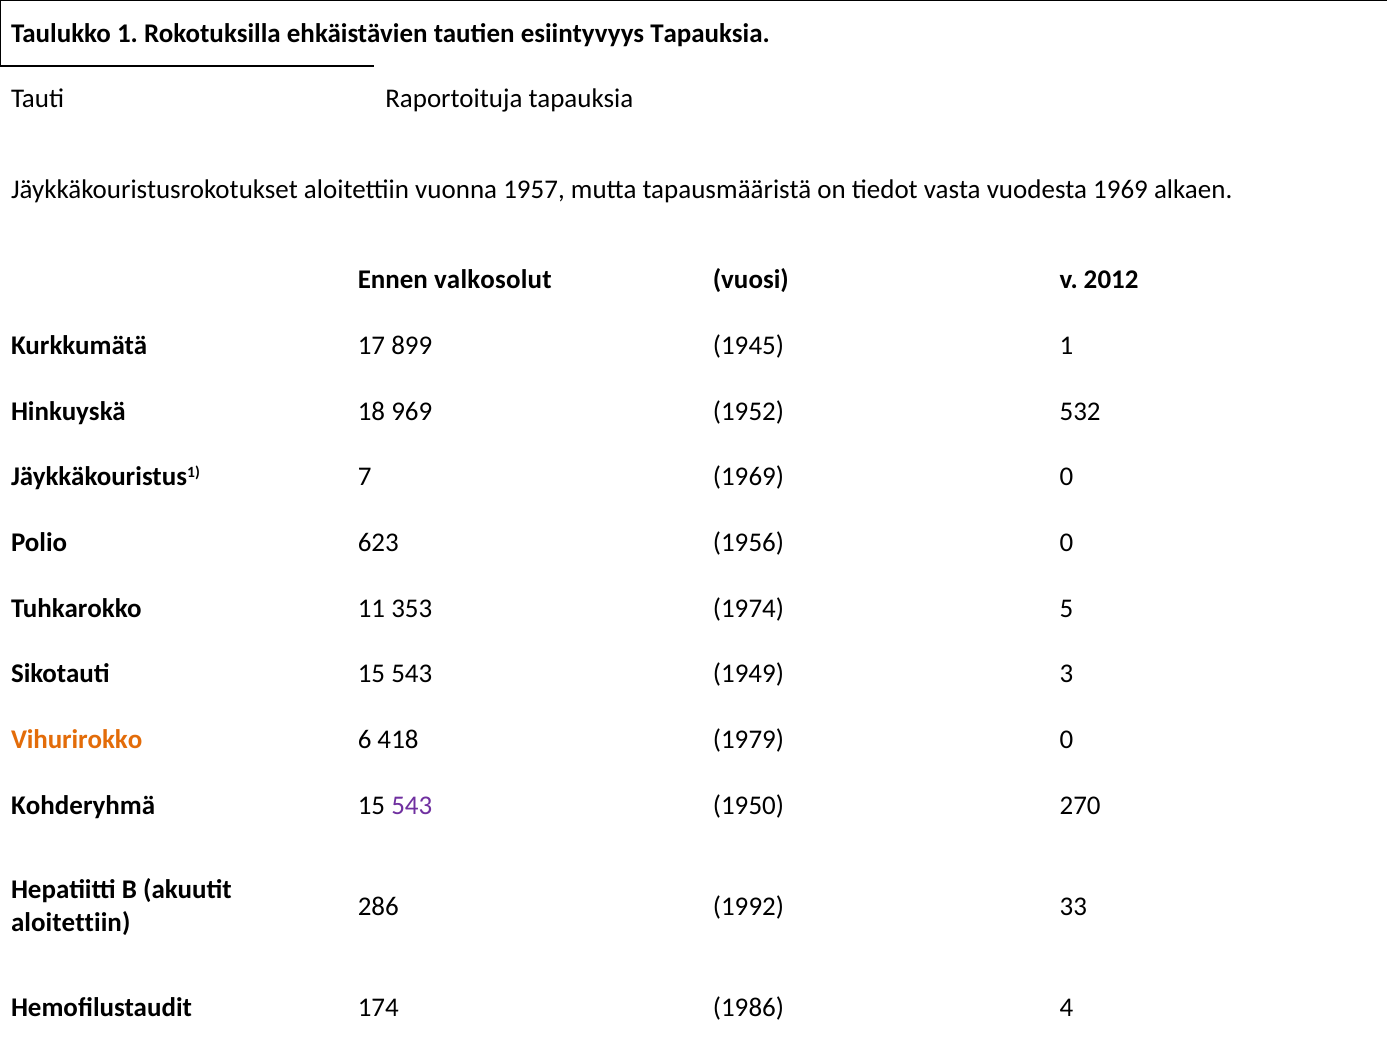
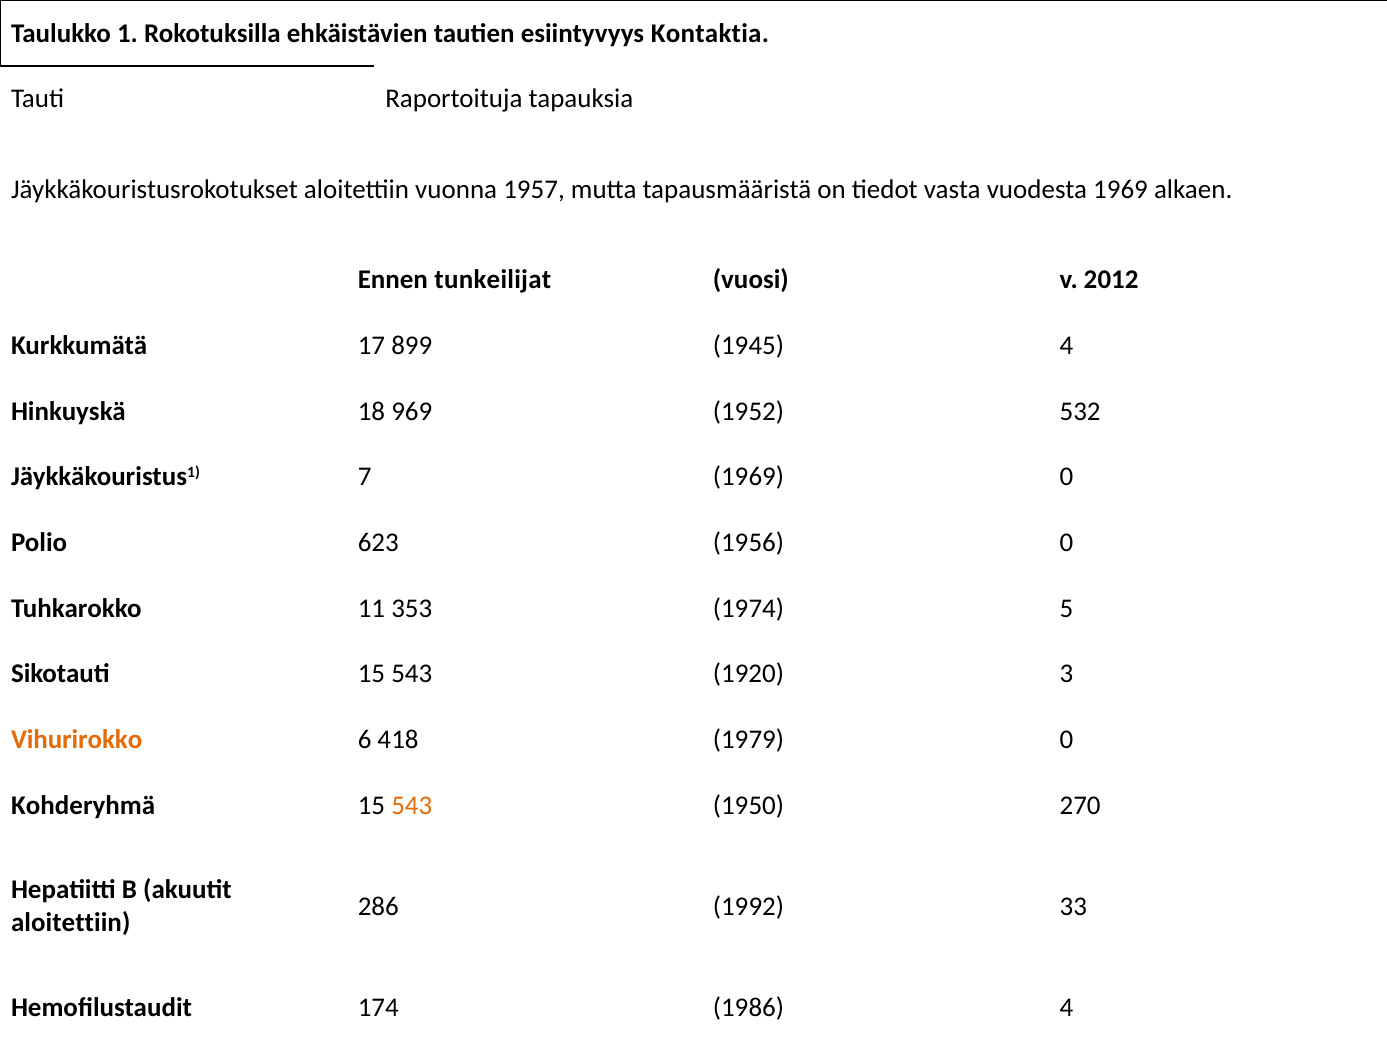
esiintyvyys Tapauksia: Tapauksia -> Kontaktia (710, 33)
valkosolut: valkosolut -> tunkeilijat (493, 280)
1945 1: 1 -> 4 (1067, 345)
1949: 1949 -> 1920 (748, 674)
543 colour: purple -> orange (412, 806)
